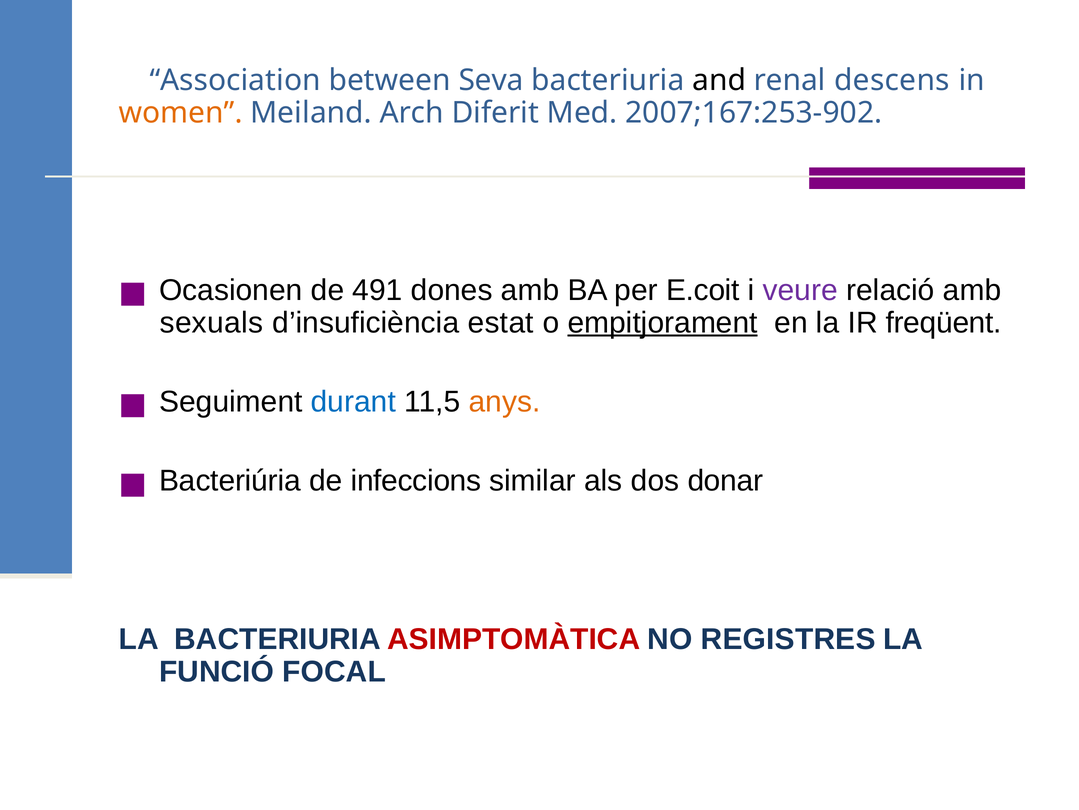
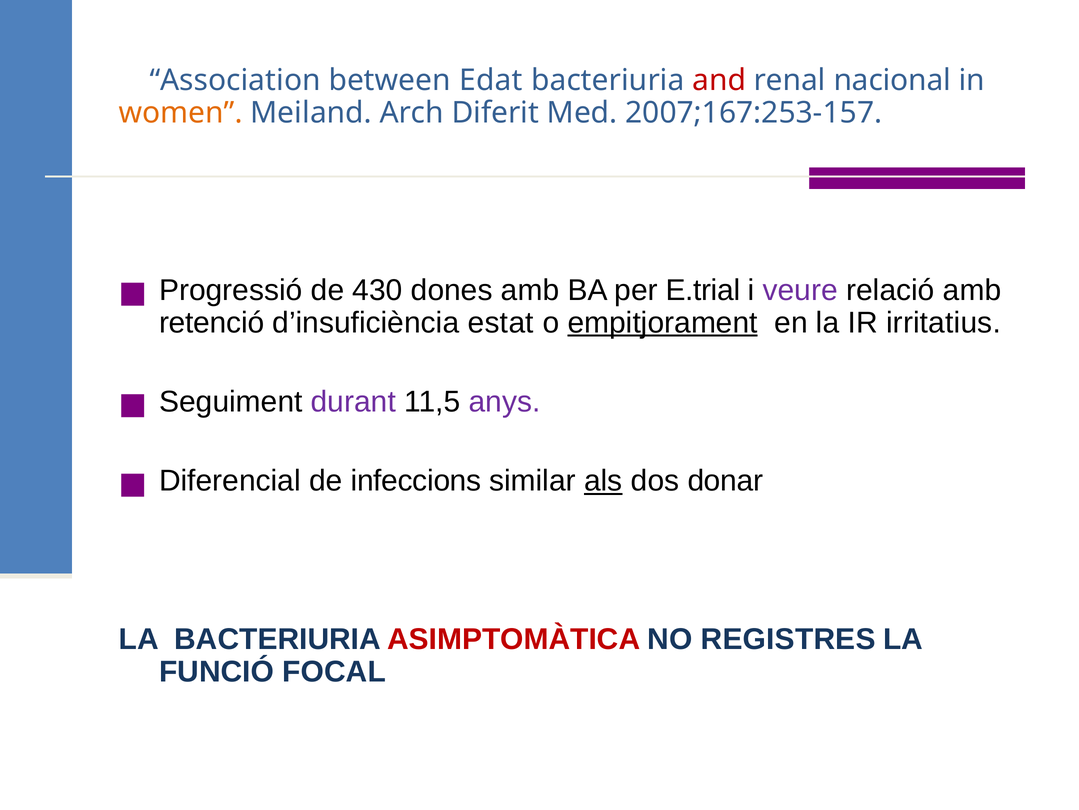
Seva: Seva -> Edat (491, 80)
and colour: black -> red (719, 80)
descens: descens -> nacional (892, 80)
2007;167:253-902: 2007;167:253-902 -> 2007;167:253-157 (754, 113)
Ocasionen: Ocasionen -> Progressió (231, 290)
491: 491 -> 430 (377, 290)
E.coit: E.coit -> E.trial (703, 290)
sexuals: sexuals -> retenció (212, 322)
freqüent: freqüent -> irritatius (943, 322)
durant colour: blue -> purple (353, 402)
anys colour: orange -> purple (505, 402)
Bacteriúria: Bacteriúria -> Diferencial (230, 481)
als underline: none -> present (603, 481)
